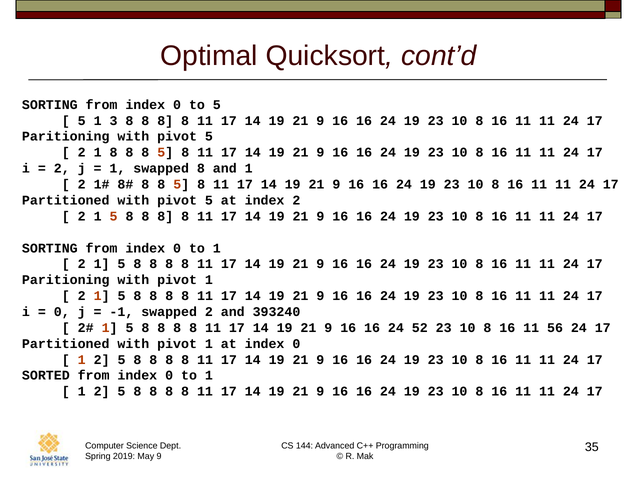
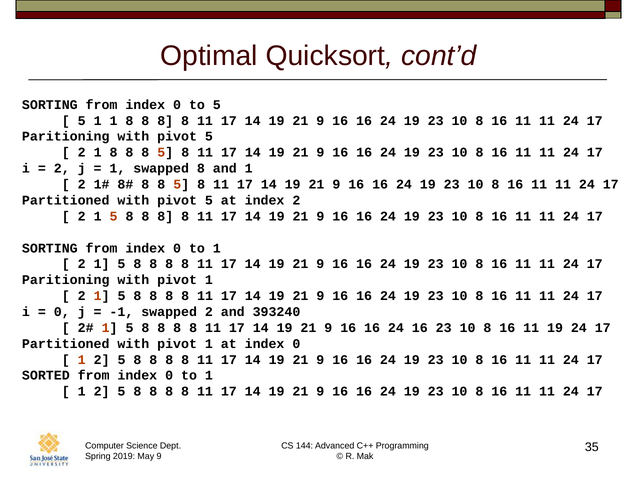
1 3: 3 -> 1 (114, 121)
24 52: 52 -> 16 (420, 328)
11 56: 56 -> 19 (555, 328)
